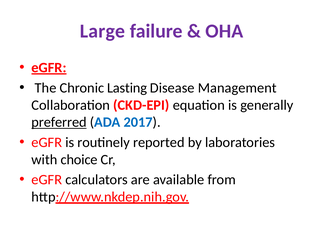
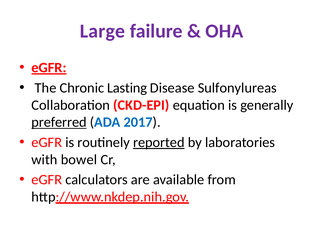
Management: Management -> Sulfonylureas (237, 88)
reported underline: none -> present (159, 142)
choice: choice -> bowel (79, 160)
